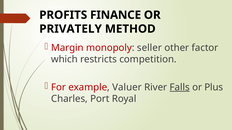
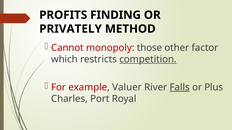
FINANCE: FINANCE -> FINDING (116, 15)
Margin: Margin -> Cannot (67, 48)
seller: seller -> those (150, 48)
competition underline: none -> present (148, 60)
